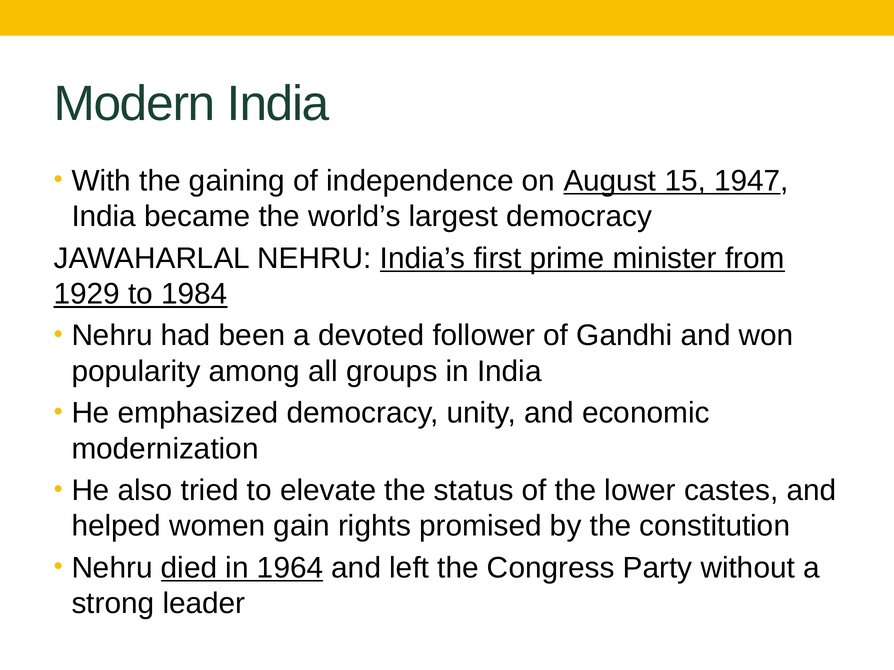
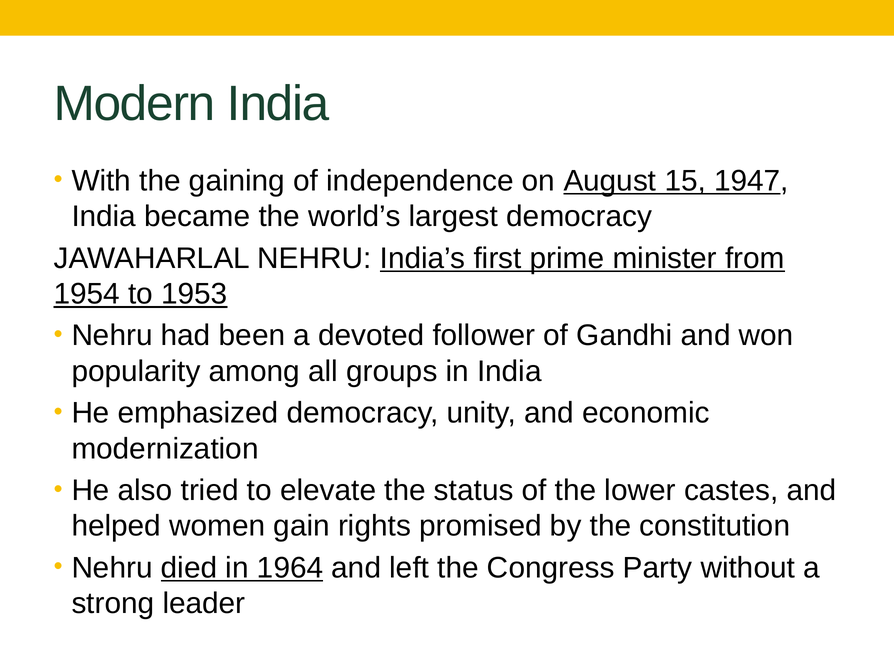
1929: 1929 -> 1954 (87, 294)
1984: 1984 -> 1953 (194, 294)
